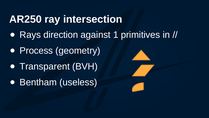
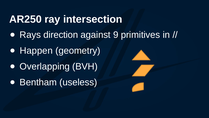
1: 1 -> 9 (116, 35)
Process: Process -> Happen (36, 50)
Transparent: Transparent -> Overlapping (45, 66)
